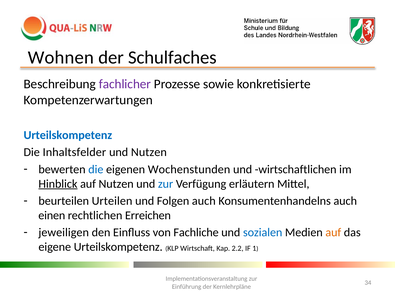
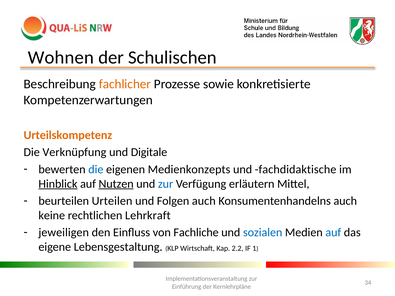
Schulfaches: Schulfaches -> Schulischen (172, 58)
fachlicher colour: purple -> orange (125, 84)
Urteilskompetenz colour: blue -> orange (68, 135)
Inhaltsfelder: Inhaltsfelder -> Verknüpfung (74, 152)
und Nutzen: Nutzen -> Digitale (149, 152)
Wochenstunden: Wochenstunden -> Medienkonzepts (189, 169)
wirtschaftlichen: wirtschaftlichen -> fachdidaktische (296, 169)
Nutzen underline: none -> present (116, 184)
einen: einen -> keine (52, 216)
Erreichen: Erreichen -> Lehrkraft (148, 216)
auf colour: orange -> blue (333, 233)
eigene Urteilskompetenz: Urteilskompetenz -> Lebensgestaltung (118, 247)
